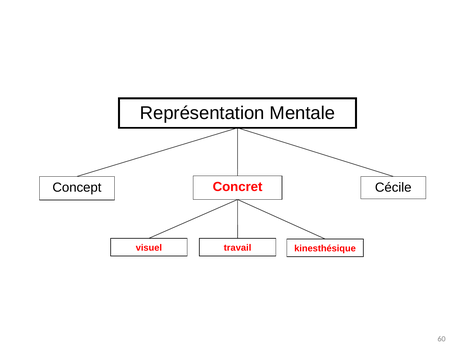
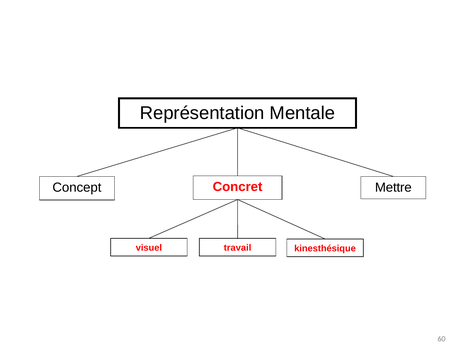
Cécile: Cécile -> Mettre (393, 188)
